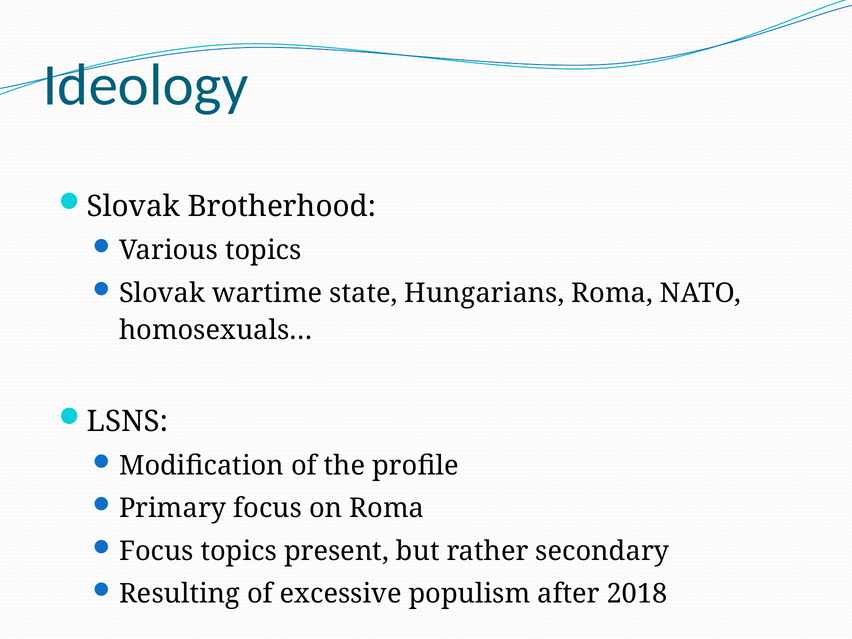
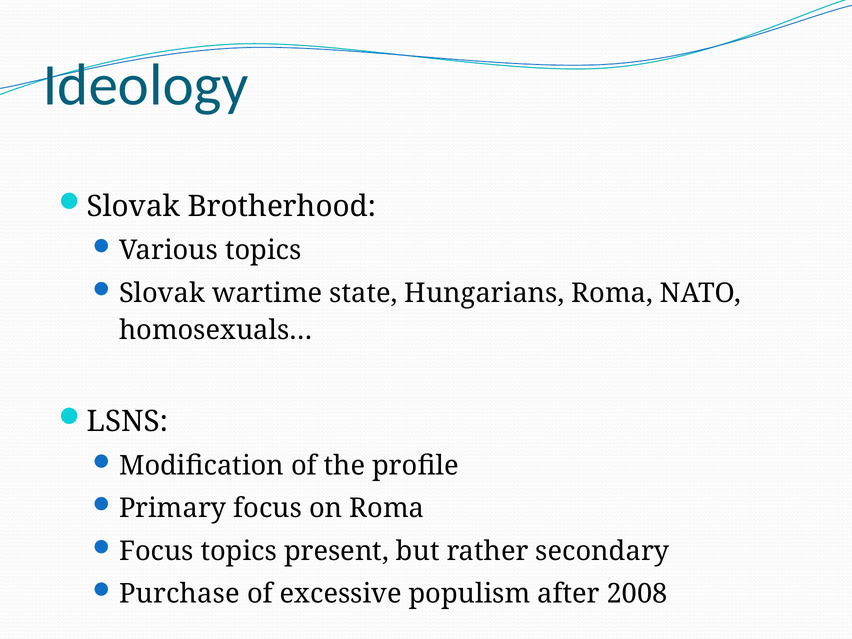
Resulting: Resulting -> Purchase (179, 594)
2018: 2018 -> 2008 (637, 594)
